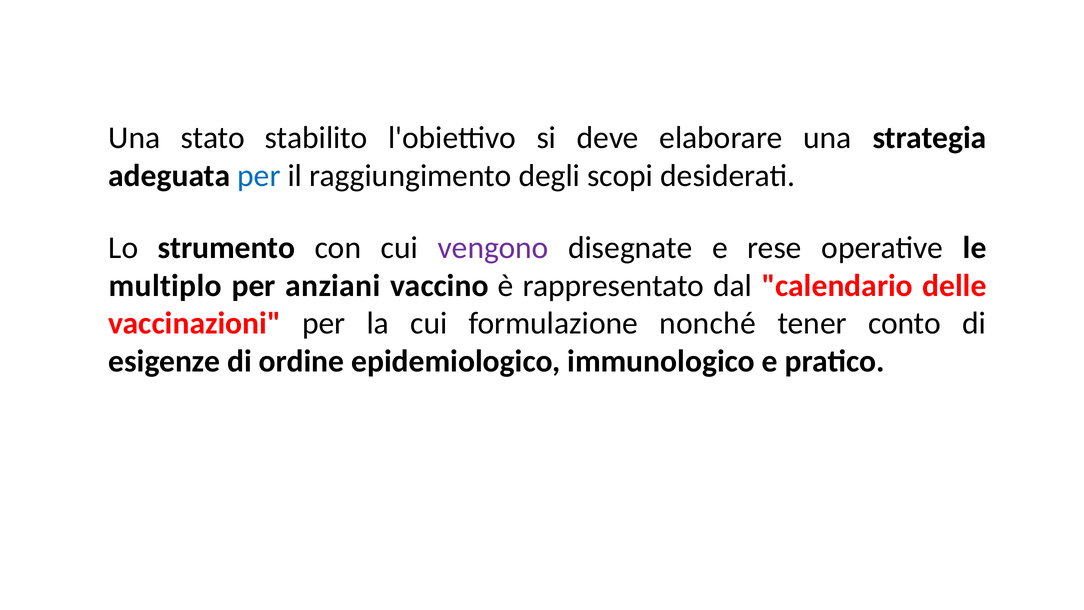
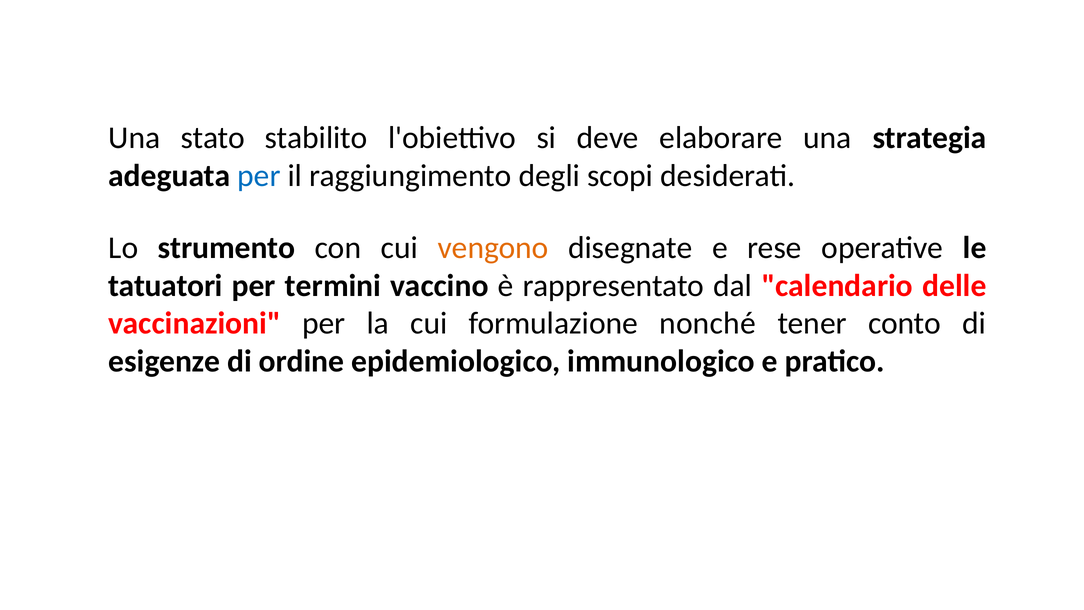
vengono colour: purple -> orange (493, 248)
multiplo: multiplo -> tatuatori (166, 285)
anziani: anziani -> termini (333, 285)
